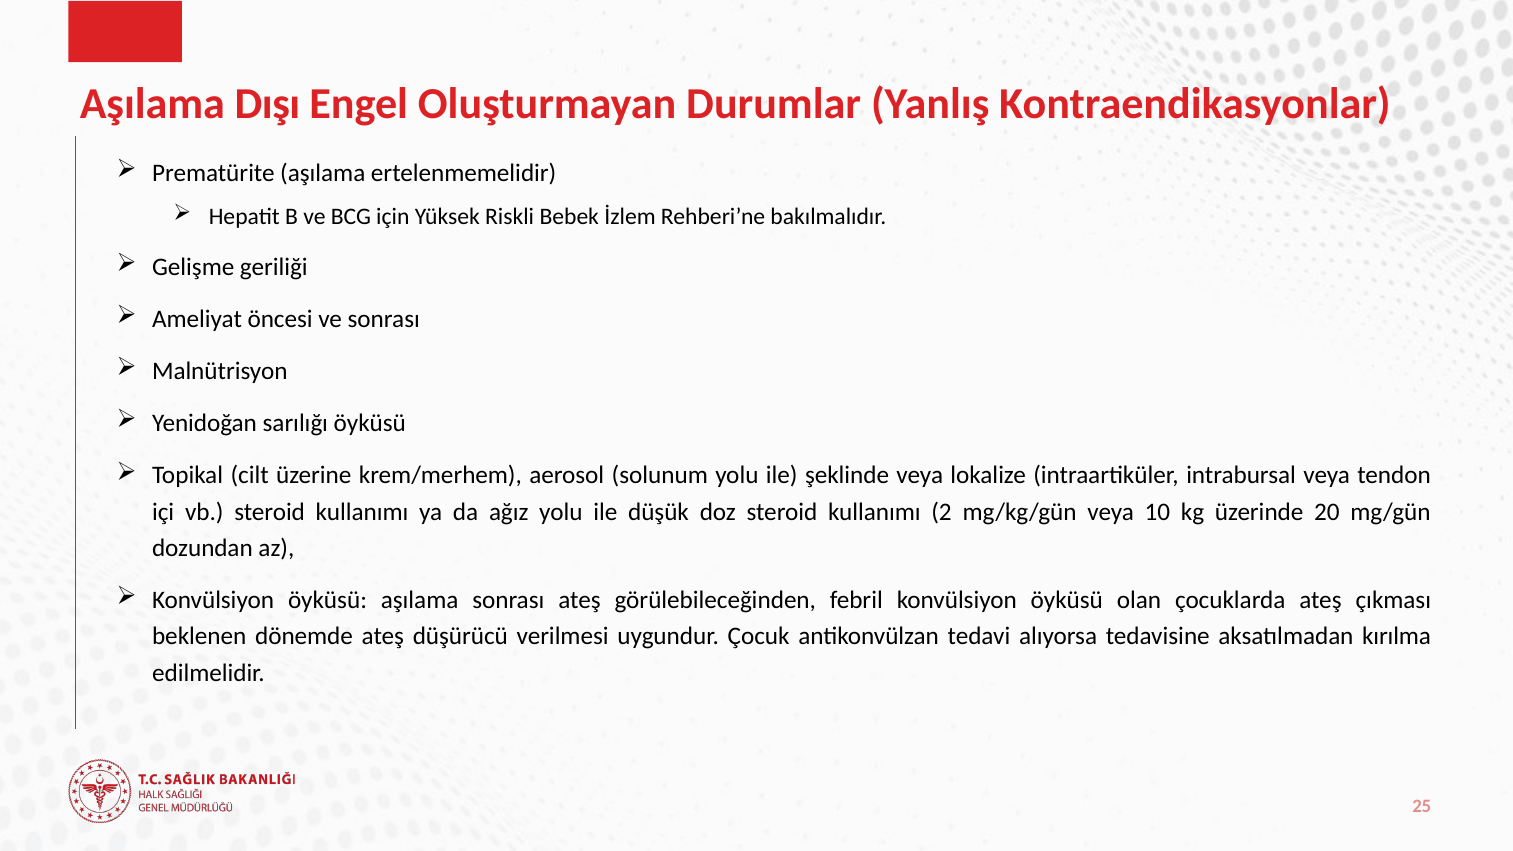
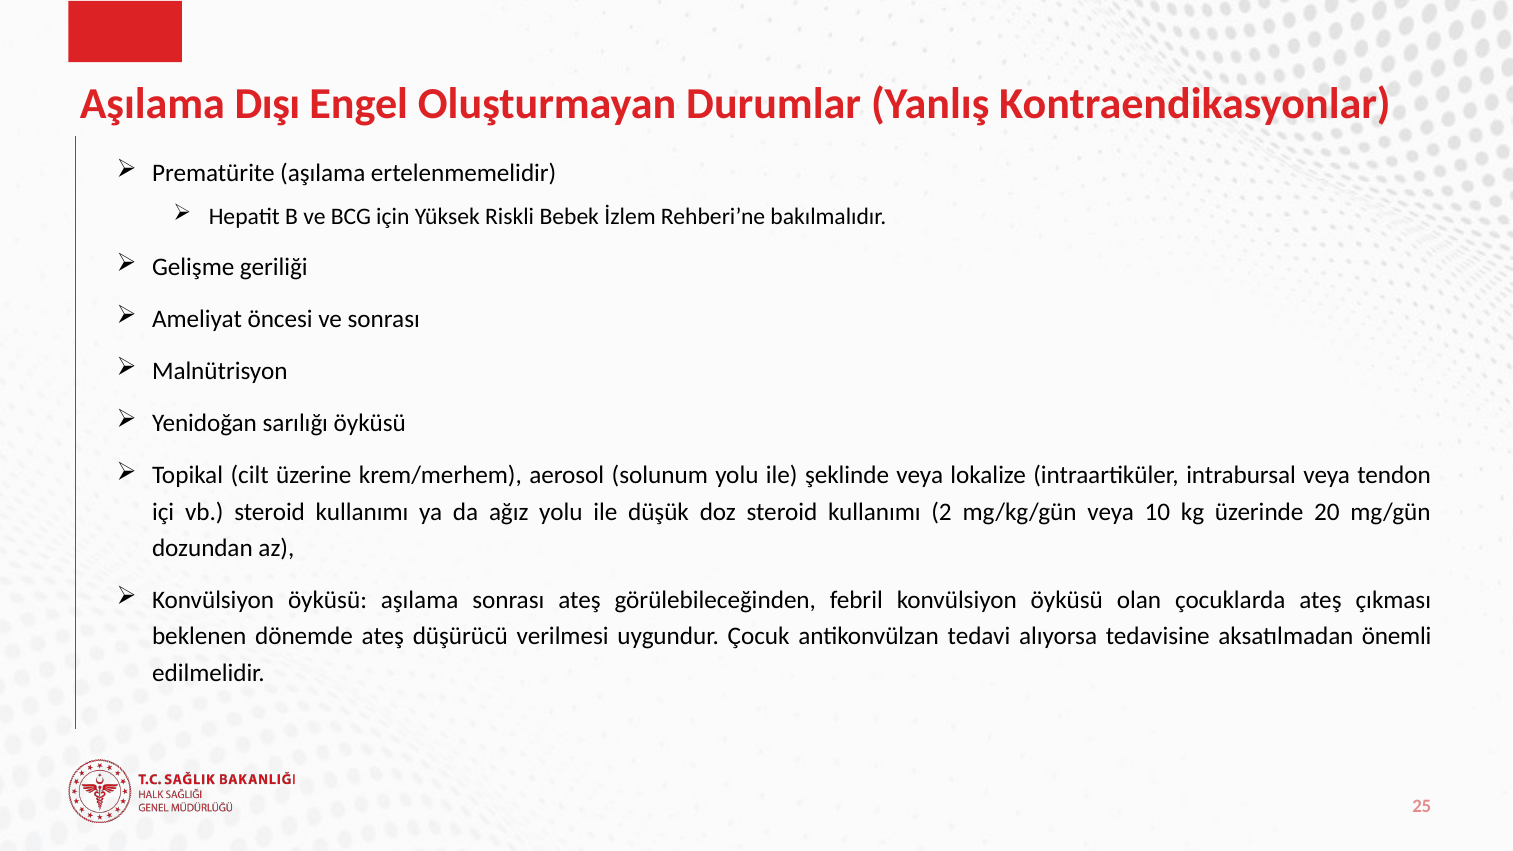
kırılma: kırılma -> önemli (1397, 637)
